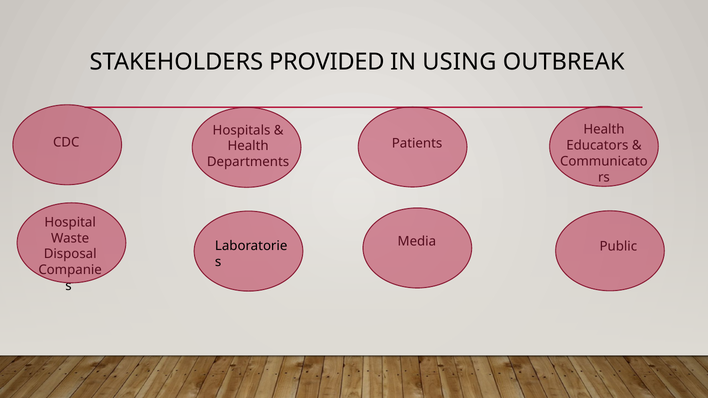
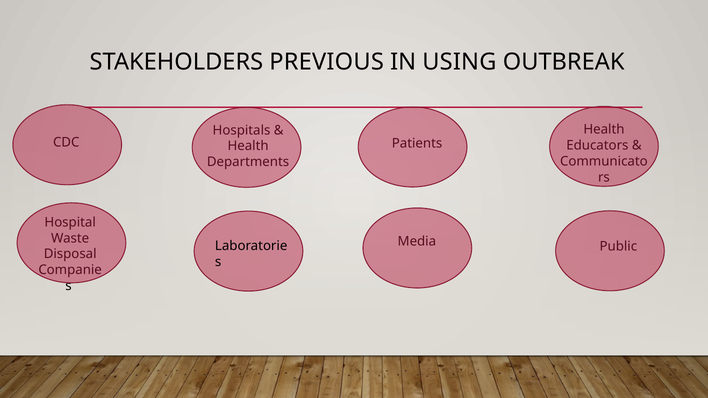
PROVIDED: PROVIDED -> PREVIOUS (327, 62)
